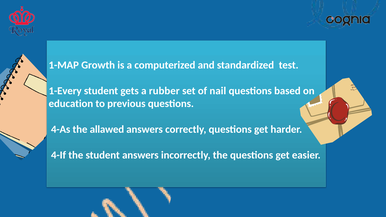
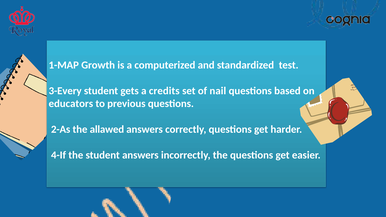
1-Every: 1-Every -> 3-Every (65, 91)
rubber: rubber -> credits (164, 91)
education: education -> educators (71, 104)
4-As: 4-As -> 2-As (61, 129)
